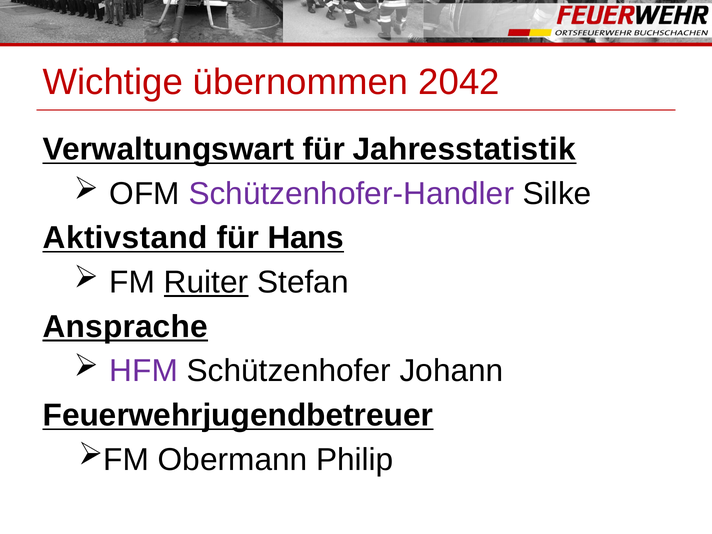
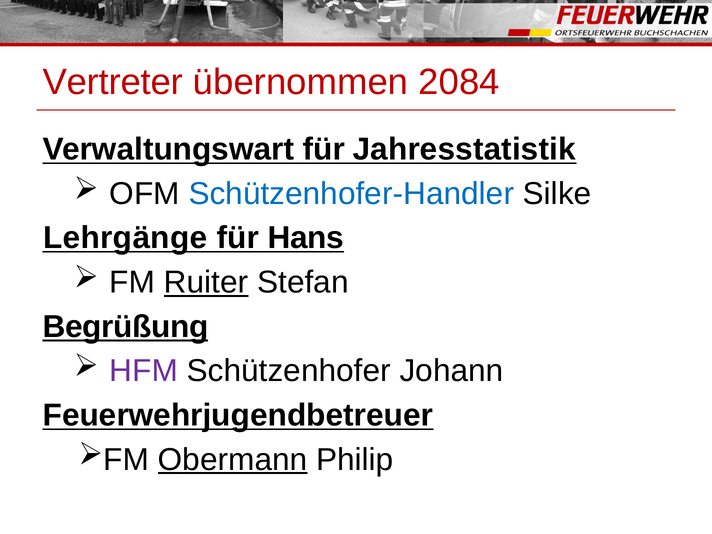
Wichtige: Wichtige -> Vertreter (113, 82)
2042: 2042 -> 2084 (459, 82)
Schützenhofer-Handler colour: purple -> blue (351, 194)
Aktivstand: Aktivstand -> Lehrgänge (125, 238)
Ansprache: Ansprache -> Begrüßung (126, 327)
Obermann underline: none -> present (233, 460)
